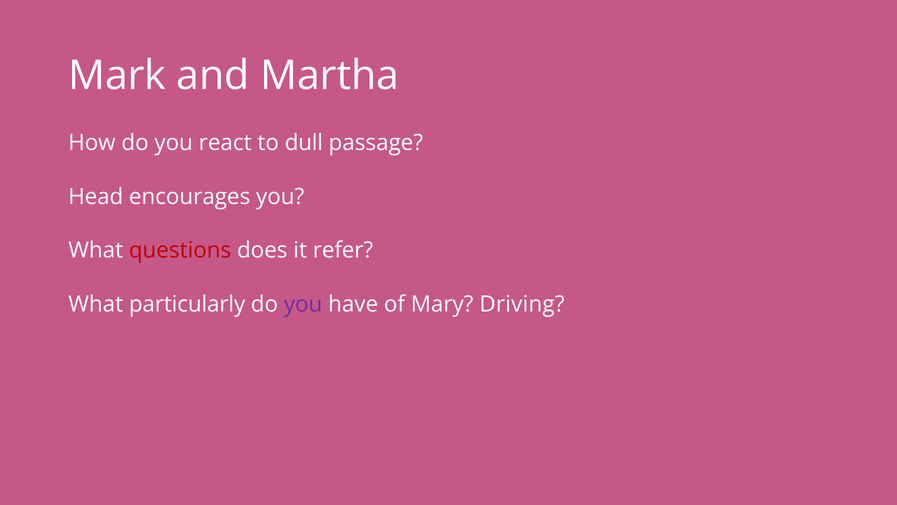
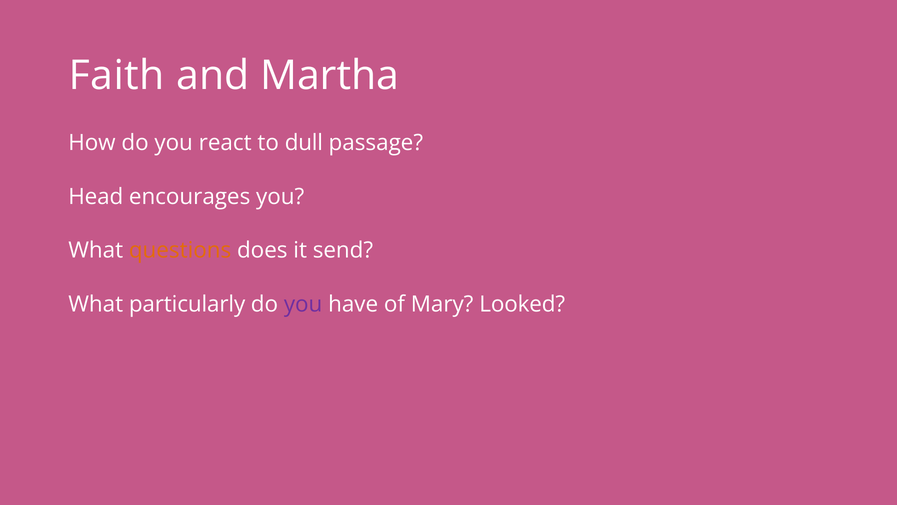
Mark: Mark -> Faith (117, 75)
questions colour: red -> orange (180, 250)
refer: refer -> send (343, 250)
Driving: Driving -> Looked (522, 304)
